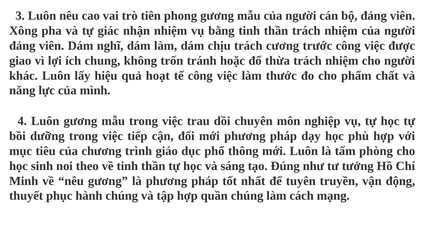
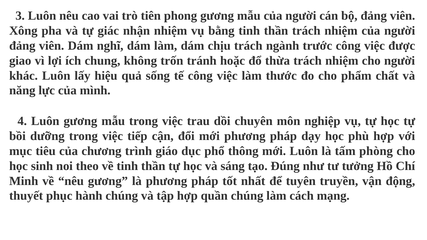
cương: cương -> ngành (283, 46)
hoạt: hoạt -> sống (158, 76)
